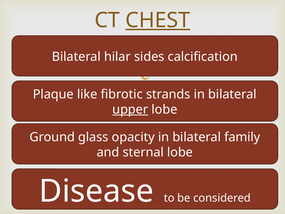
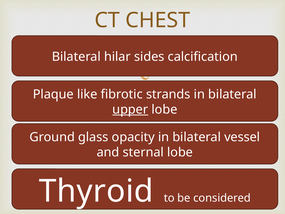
CHEST underline: present -> none (158, 20)
family: family -> vessel (242, 137)
Disease: Disease -> Thyroid (96, 191)
